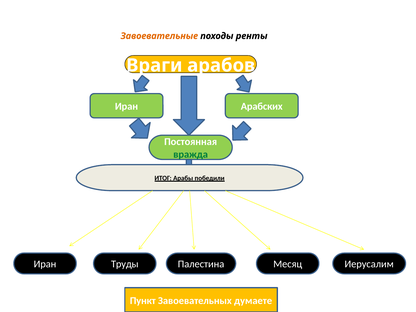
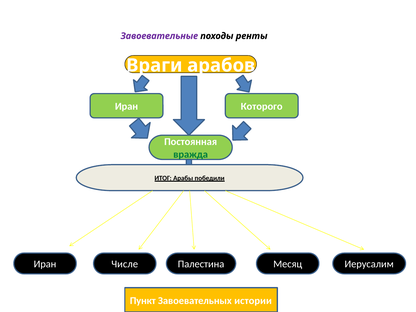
Завоевательные colour: orange -> purple (159, 36)
Арабских: Арабских -> Которого (262, 106)
Труды: Труды -> Числе (125, 264)
думаете: думаете -> истории (253, 301)
